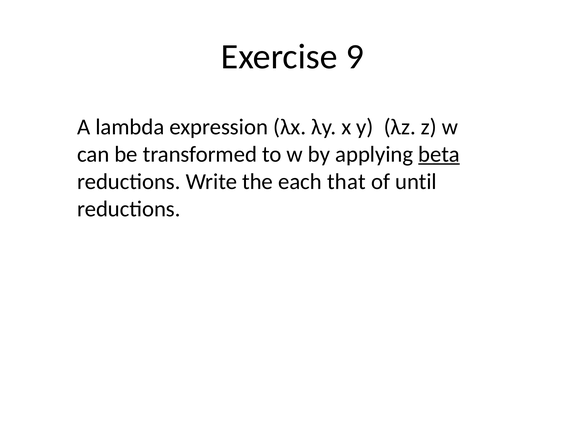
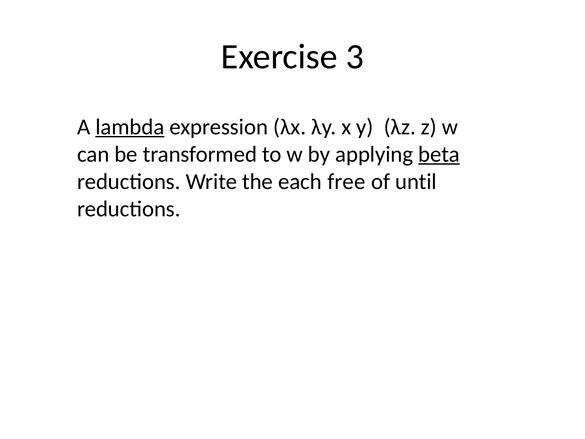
9: 9 -> 3 (355, 57)
lambda underline: none -> present (130, 127)
that: that -> free (346, 182)
